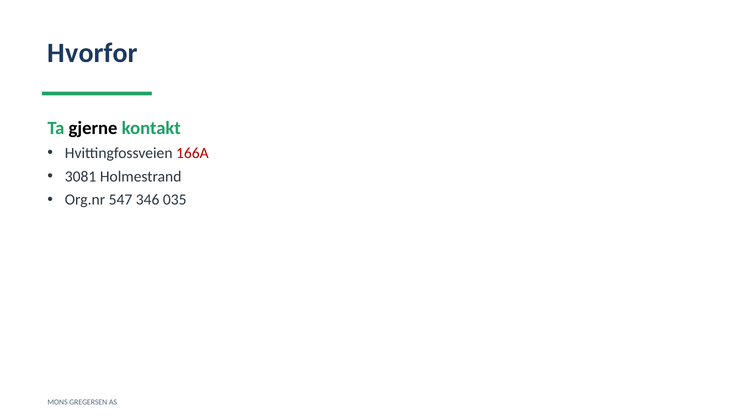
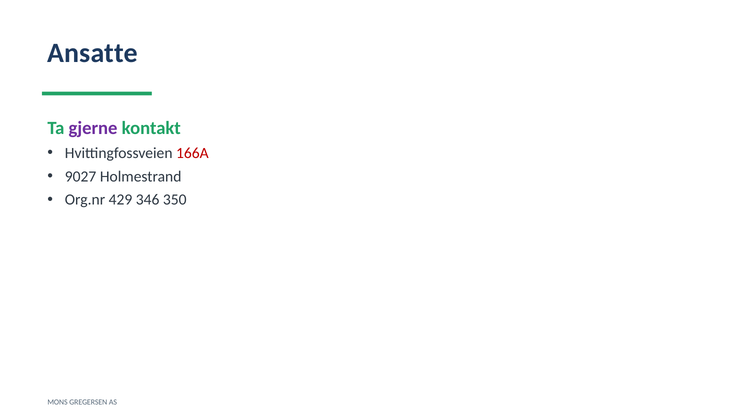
Hvorfor: Hvorfor -> Ansatte (93, 53)
gjerne colour: black -> purple (93, 128)
3081: 3081 -> 9027 (81, 176)
547: 547 -> 429 (120, 200)
035: 035 -> 350 (175, 200)
